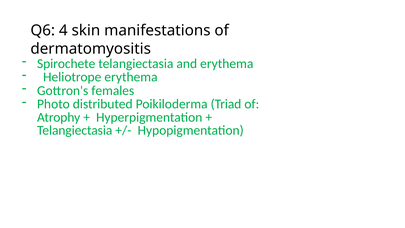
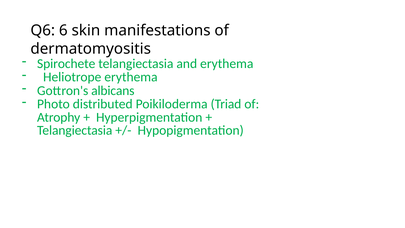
4: 4 -> 6 (63, 31)
females: females -> albicans (113, 91)
